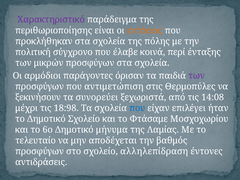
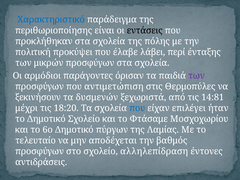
Χαρακτηριστικό colour: purple -> blue (51, 20)
εντάσεις colour: orange -> black (145, 30)
σύγχρονο: σύγχρονο -> προκύψει (73, 52)
κοινά: κοινά -> λάβει (153, 52)
συνορεύει: συνορεύει -> δυσμενών (97, 97)
14:08: 14:08 -> 14:81 (213, 97)
18:98: 18:98 -> 18:20 (66, 108)
μήνυμα: μήνυμα -> πύργων (112, 130)
